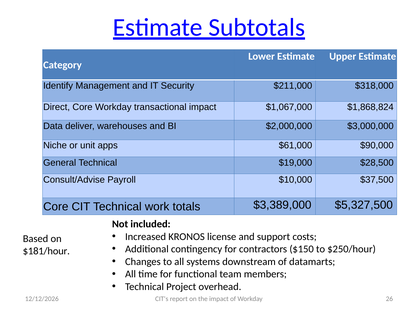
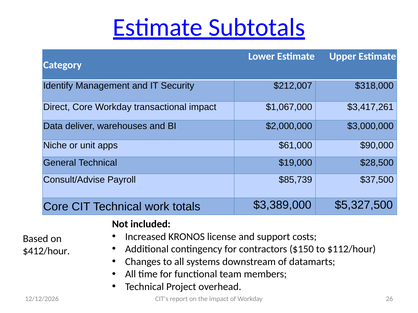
$211,000: $211,000 -> $212,007 (293, 86)
$1,868,824: $1,868,824 -> $3,417,261 (370, 107)
$10,000: $10,000 -> $85,739 (295, 180)
$250/hour: $250/hour -> $112/hour (352, 250)
$181/hour: $181/hour -> $412/hour (46, 252)
